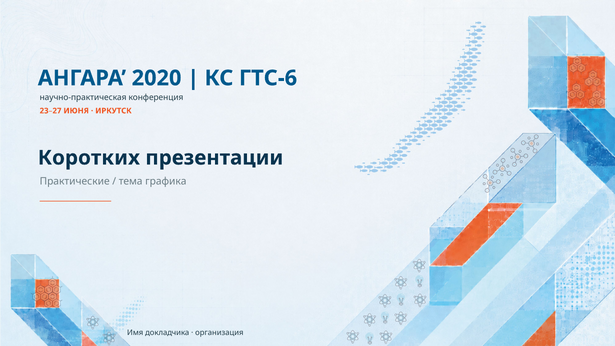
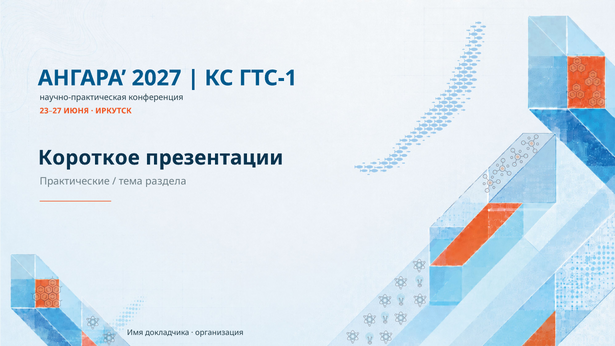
2020: 2020 -> 2027 (157, 78)
ГТС-6: ГТС-6 -> ГТС-1 (268, 78)
Коротких: Коротких -> Короткое (89, 158)
графика: графика -> раздела (166, 182)
